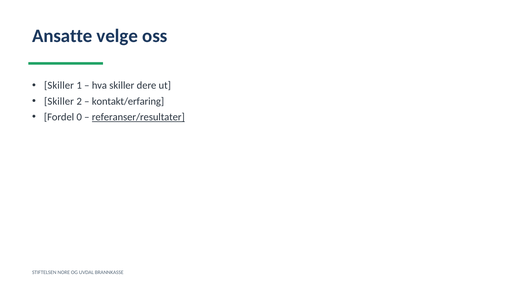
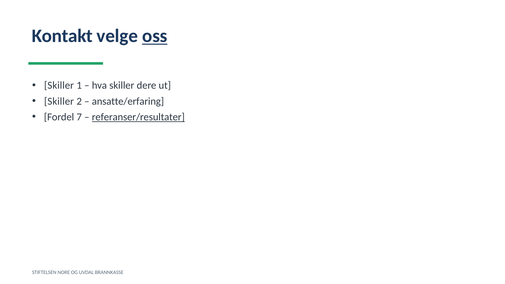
Ansatte: Ansatte -> Kontakt (62, 36)
oss underline: none -> present (155, 36)
kontakt/erfaring: kontakt/erfaring -> ansatte/erfaring (128, 101)
0: 0 -> 7 (79, 117)
